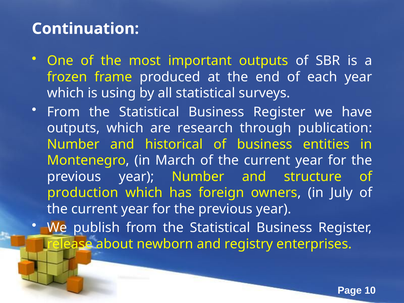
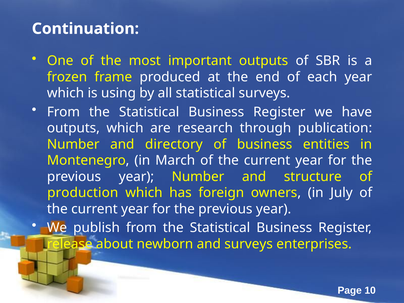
historical: historical -> directory (174, 144)
and registry: registry -> surveys (249, 244)
